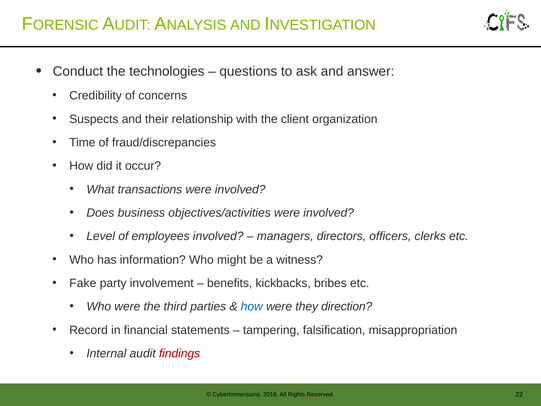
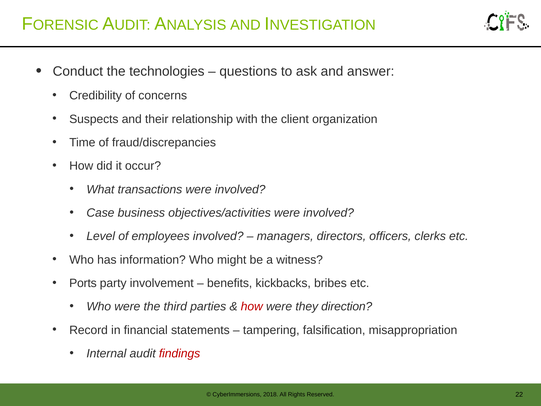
Does: Does -> Case (100, 213)
Fake: Fake -> Ports (83, 283)
how colour: blue -> red (252, 306)
